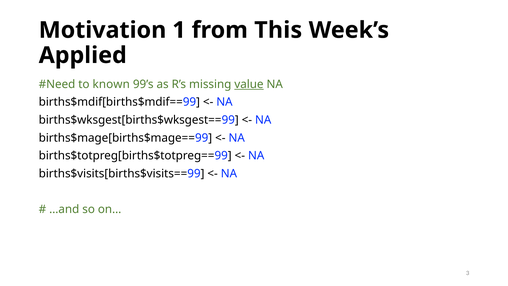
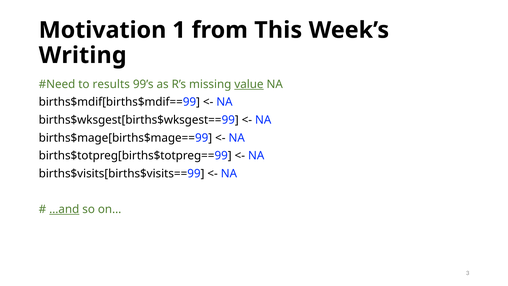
Applied: Applied -> Writing (83, 55)
known: known -> results (111, 84)
…and underline: none -> present (64, 209)
